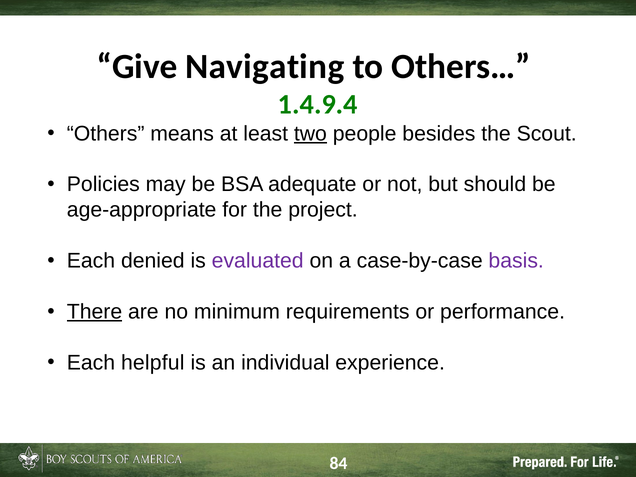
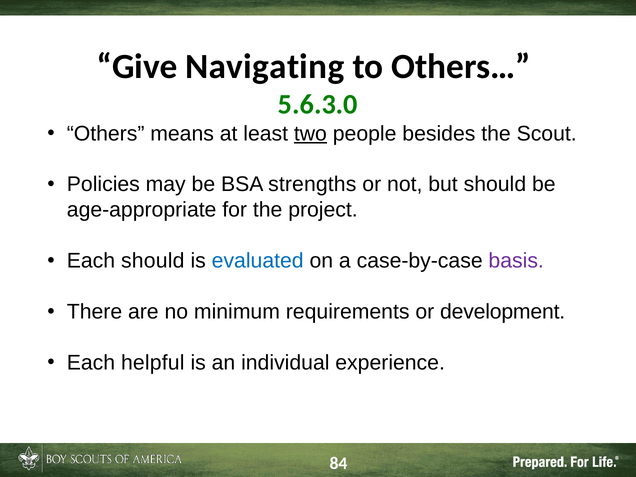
1.4.9.4: 1.4.9.4 -> 5.6.3.0 (318, 104)
adequate: adequate -> strengths (312, 184)
Each denied: denied -> should (153, 261)
evaluated colour: purple -> blue (258, 261)
There underline: present -> none (95, 312)
performance: performance -> development (503, 312)
